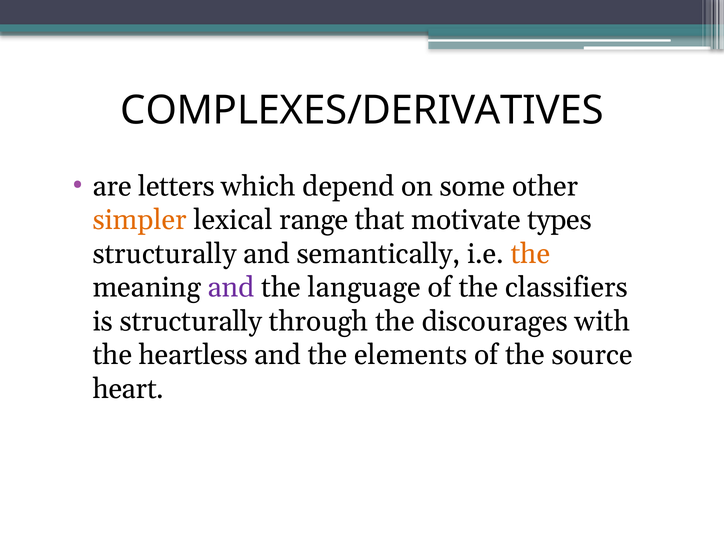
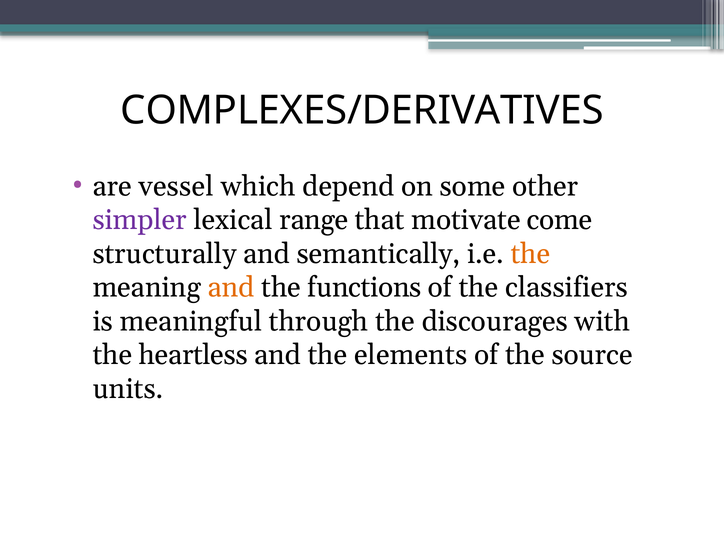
letters: letters -> vessel (176, 186)
simpler colour: orange -> purple (140, 220)
types: types -> come (560, 220)
and colour: purple -> orange (231, 288)
language: language -> functions (364, 288)
is structurally: structurally -> meaningful (191, 321)
heart: heart -> units (128, 389)
